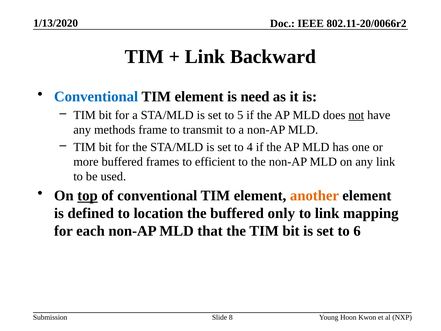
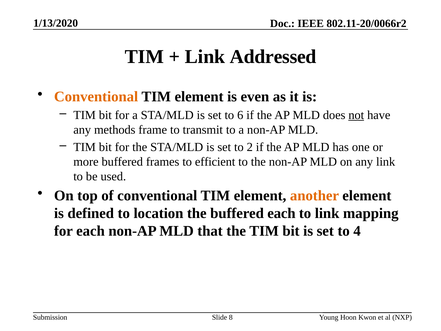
Backward: Backward -> Addressed (273, 56)
Conventional colour: blue -> orange (96, 97)
need: need -> even (255, 97)
5: 5 -> 6 (240, 115)
4: 4 -> 2 (250, 147)
top underline: present -> none (88, 196)
buffered only: only -> each (281, 213)
6: 6 -> 4 (357, 231)
